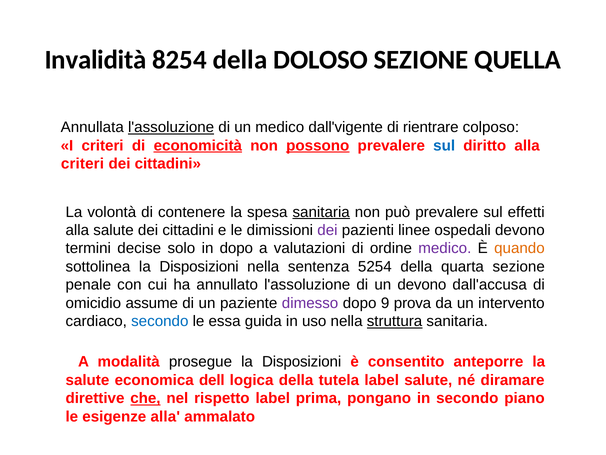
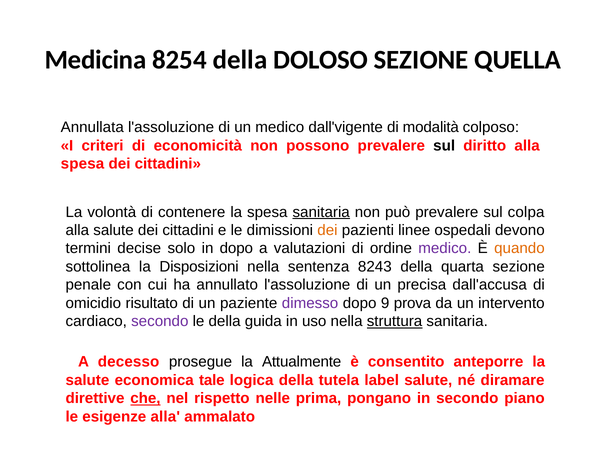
Invalidità: Invalidità -> Medicina (96, 60)
l'assoluzione underline: present -> none (171, 127)
rientrare: rientrare -> modalità (431, 127)
economicità underline: present -> none (198, 145)
possono underline: present -> none (318, 145)
sul colour: blue -> black (444, 145)
criteri: criteri -> spesa (82, 164)
effetti: effetti -> colpa (526, 212)
dei colour: purple -> orange (327, 230)
5254: 5254 -> 8243 (375, 266)
un devono: devono -> precisa (422, 285)
assume: assume -> risultato (152, 303)
secondo colour: blue -> purple (160, 321)
le essa: essa -> della (225, 321)
modalità: modalità -> decesso (129, 362)
prosegue la Disposizioni: Disposizioni -> Attualmente (302, 362)
dell: dell -> tale (212, 380)
rispetto label: label -> nelle (273, 398)
